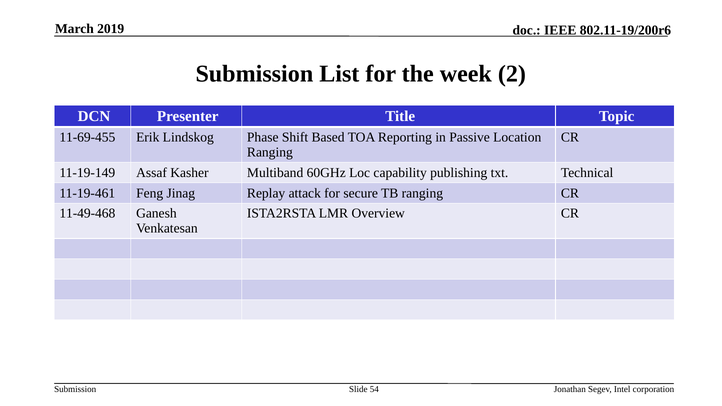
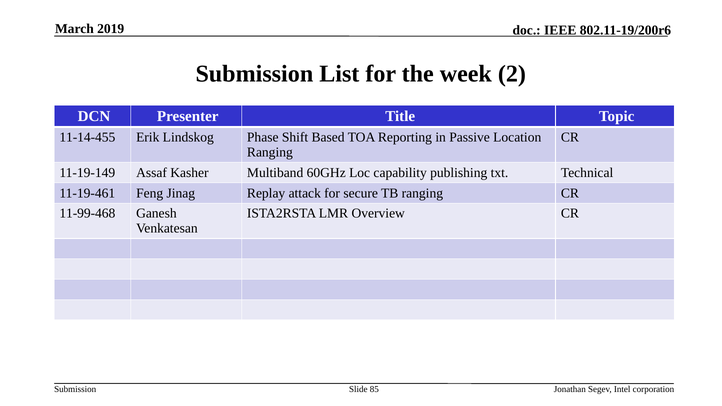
11-69-455: 11-69-455 -> 11-14-455 (87, 137)
11-49-468: 11-49-468 -> 11-99-468 (87, 213)
54: 54 -> 85 (374, 390)
